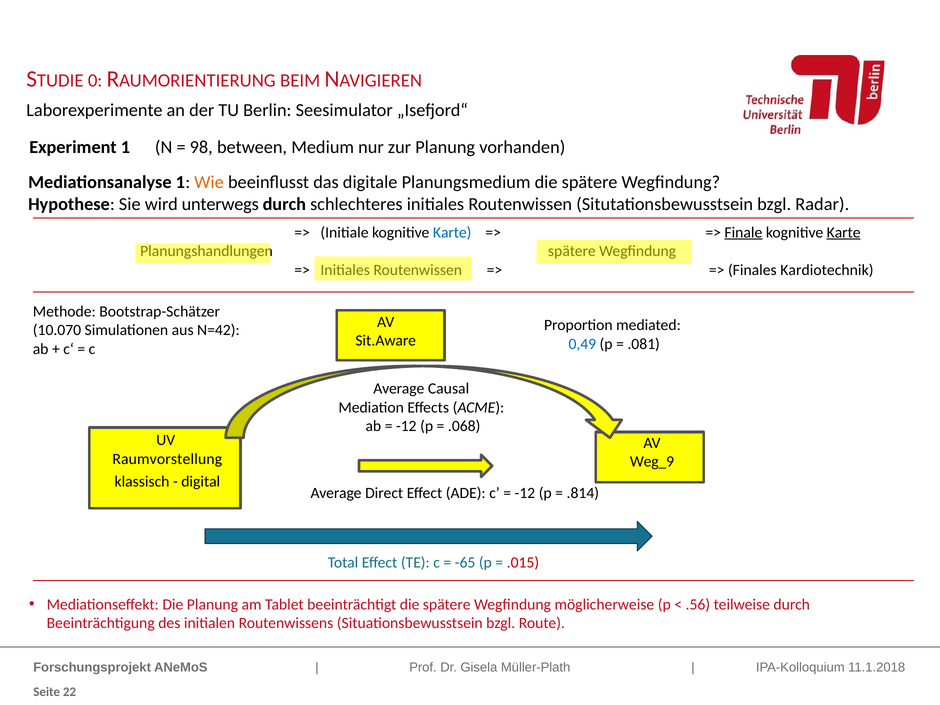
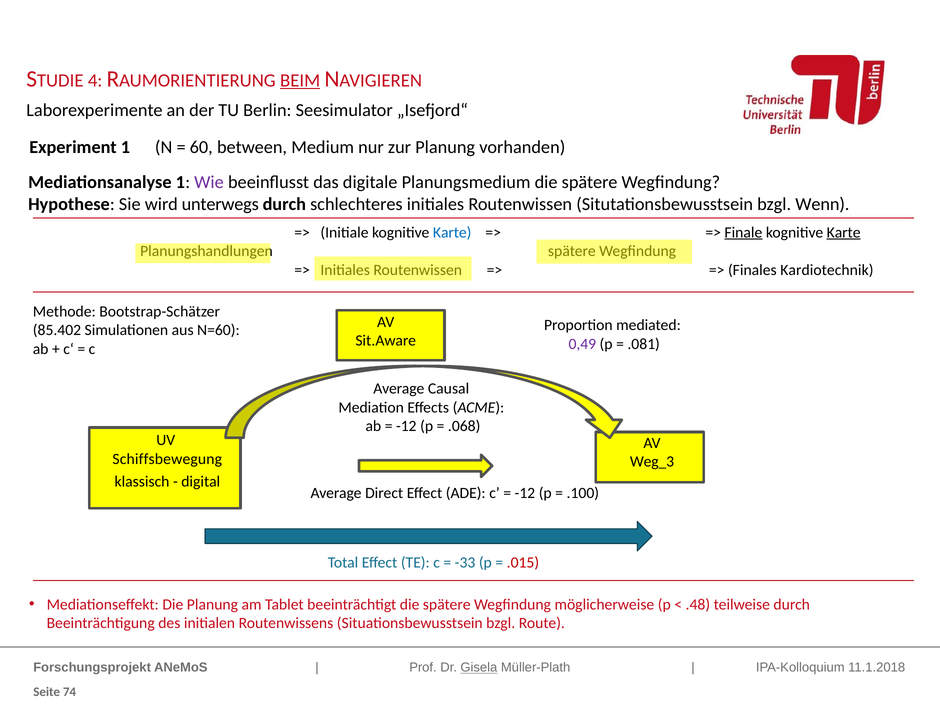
0: 0 -> 4 (95, 80)
BEIM underline: none -> present (300, 80)
98: 98 -> 60 (201, 147)
Wie colour: orange -> purple (209, 182)
Radar: Radar -> Wenn (822, 204)
10.070: 10.070 -> 85.402 (57, 330)
N=42: N=42 -> N=60 (218, 330)
0,49 colour: blue -> purple (582, 344)
Raumvorstellung: Raumvorstellung -> Schiffsbewegung (167, 459)
Weg_9: Weg_9 -> Weg_3 (652, 462)
.814: .814 -> .100 (583, 493)
-65: -65 -> -33 (465, 563)
.56: .56 -> .48 (698, 604)
Gisela underline: none -> present (479, 668)
22: 22 -> 74 (69, 692)
